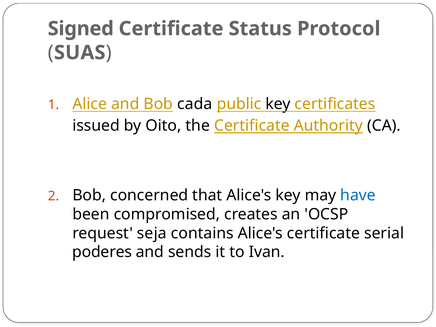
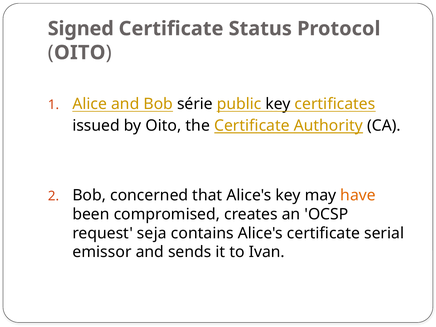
SUAS: SUAS -> OITO (80, 53)
cada: cada -> série (195, 104)
have colour: blue -> orange (358, 195)
poderes: poderes -> emissor (102, 252)
